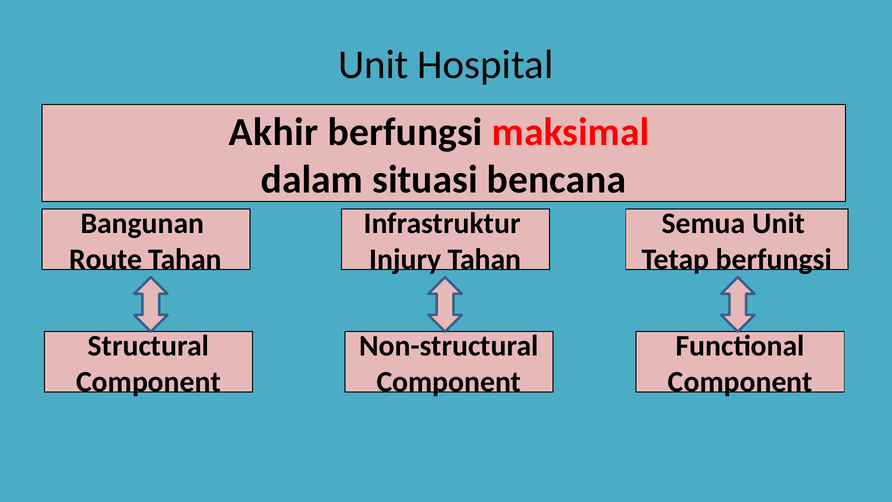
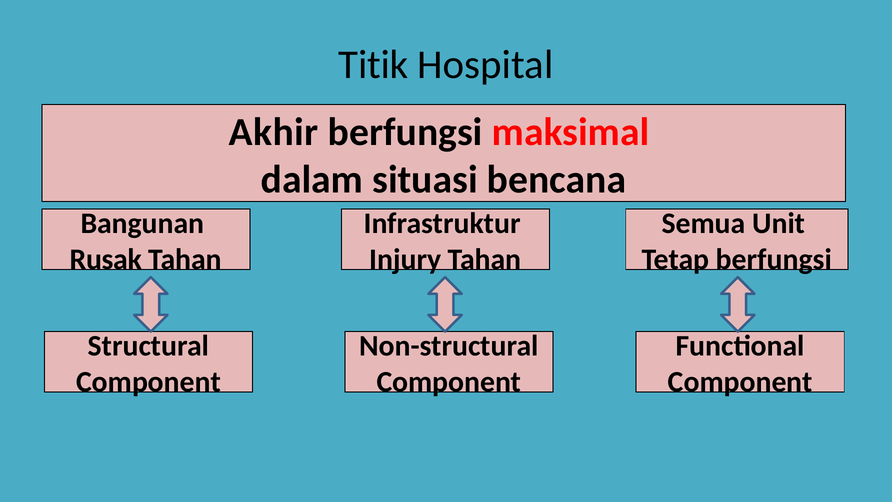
Unit: Unit -> Titik (373, 65)
Route: Route -> Rusak (106, 259)
